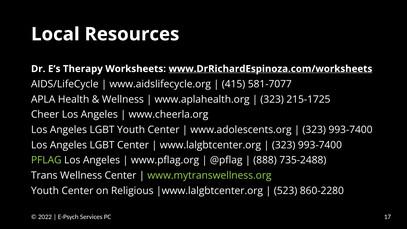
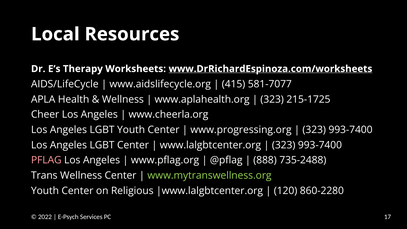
www.adolescents.org: www.adolescents.org -> www.progressing.org (241, 130)
PFLAG colour: light green -> pink (46, 160)
523: 523 -> 120 (286, 191)
